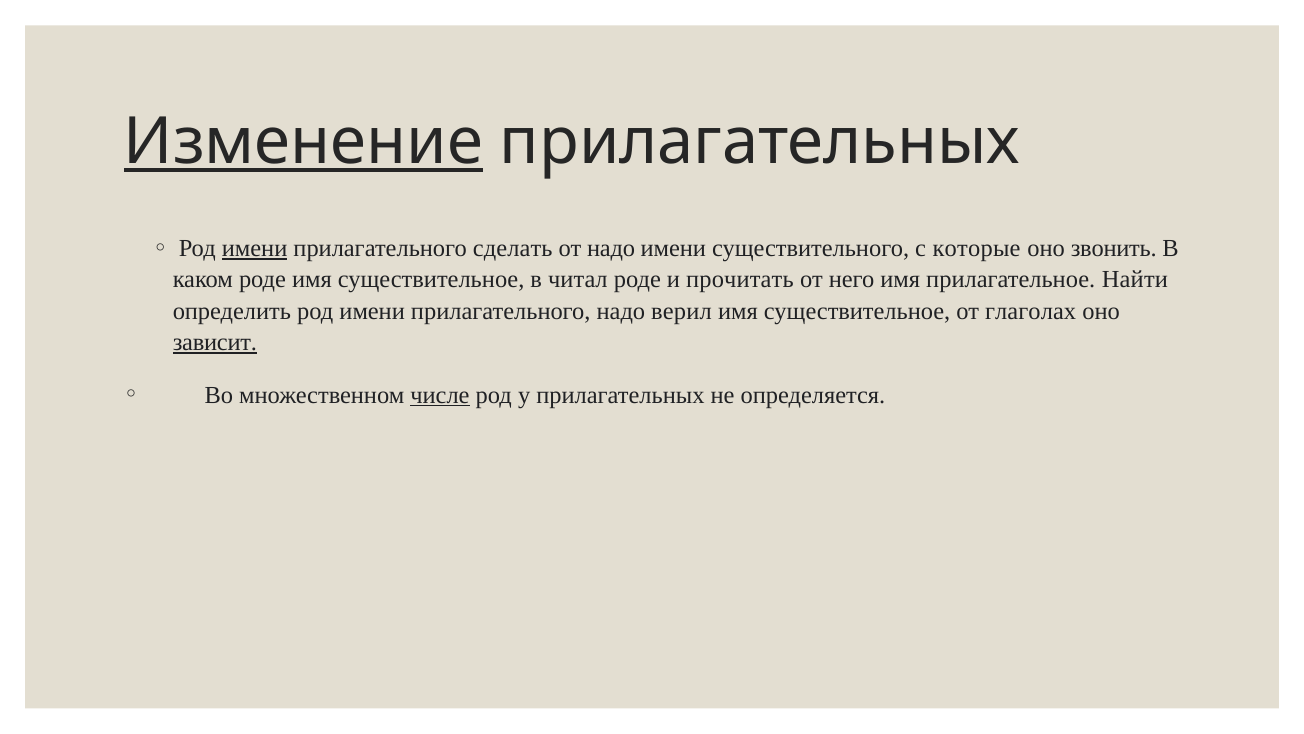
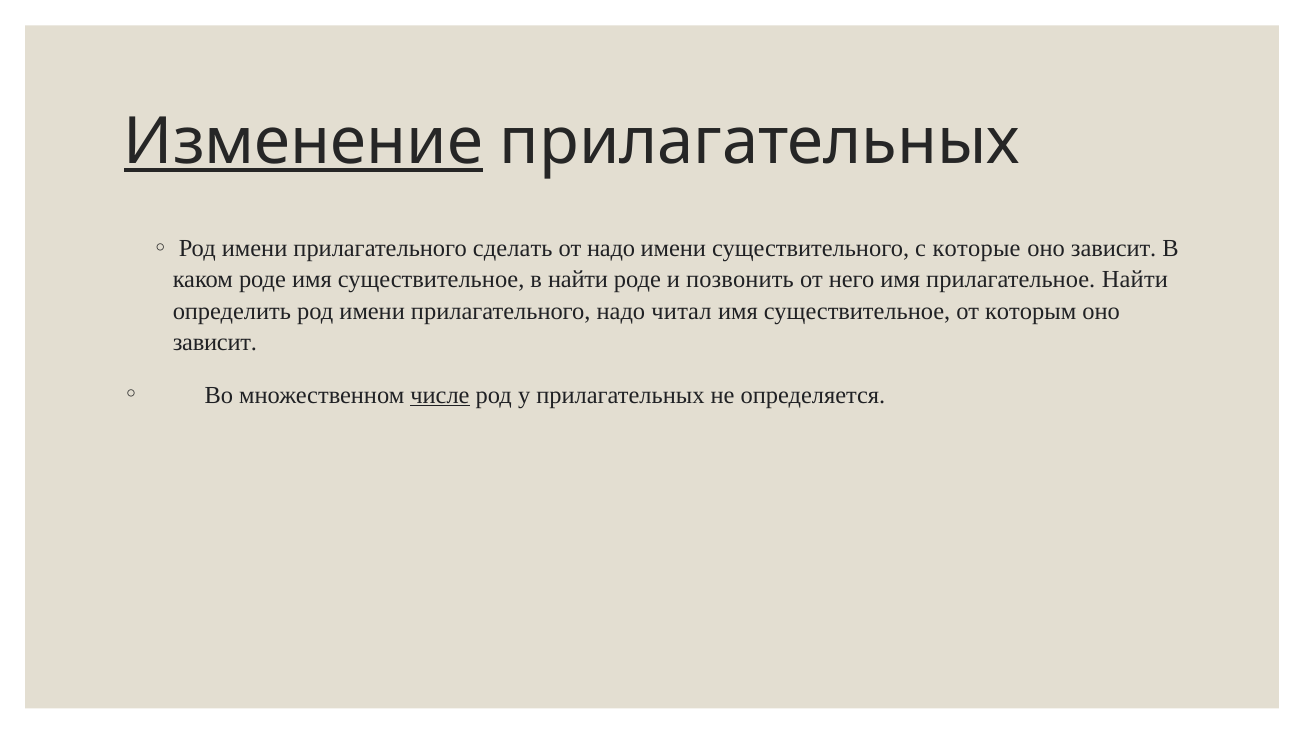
имени underline: present -> none (255, 248)
звонить: звонить -> зависит (1114, 248)
в читал: читал -> найти (578, 280)
прочитать: прочитать -> позвонить (740, 280)
верил: верил -> читал (681, 311)
глаголах: глаголах -> которым (1031, 311)
зависит underline: present -> none (215, 342)
